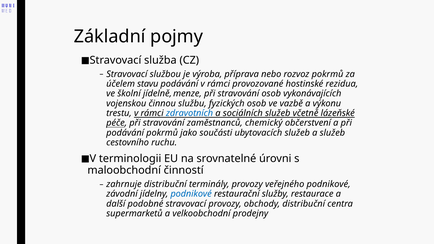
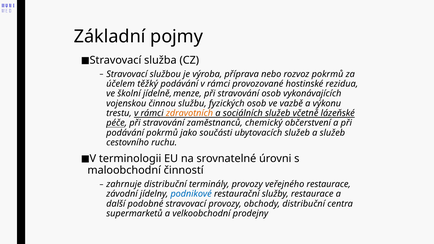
stavu: stavu -> těžký (148, 84)
zdravotních colour: blue -> orange (189, 113)
veřejného podnikové: podnikové -> restaurace (329, 184)
